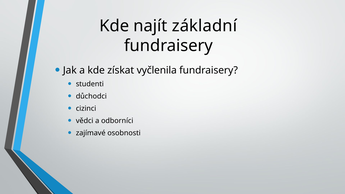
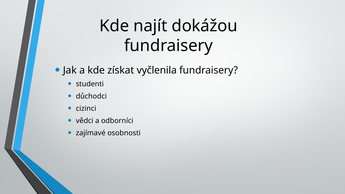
základní: základní -> dokážou (205, 26)
